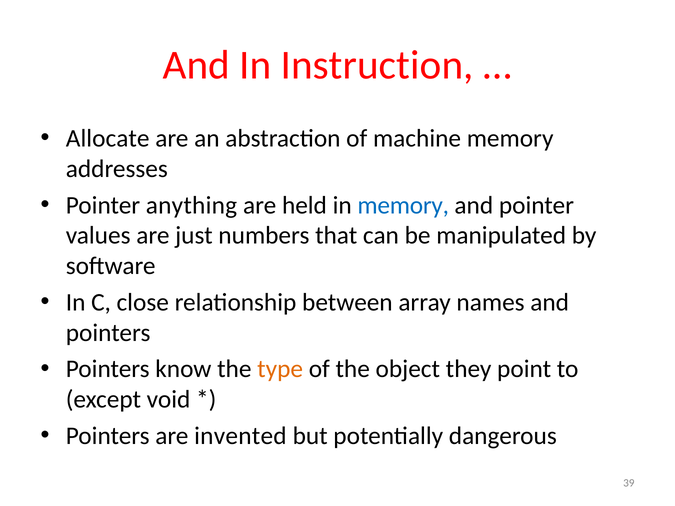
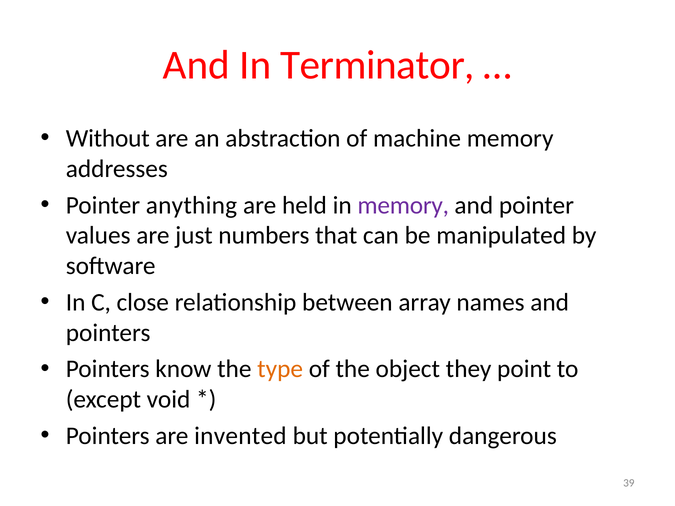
Instruction: Instruction -> Terminator (377, 65)
Allocate: Allocate -> Without (108, 138)
memory colour: blue -> purple (403, 205)
